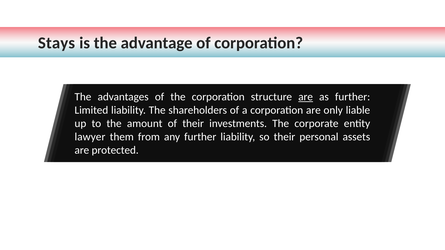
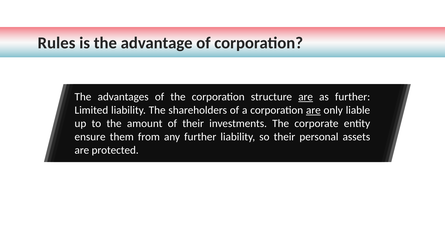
Stays: Stays -> Rules (57, 43)
are underline: none -> present (313, 110)
lawyer: lawyer -> ensure (90, 137)
